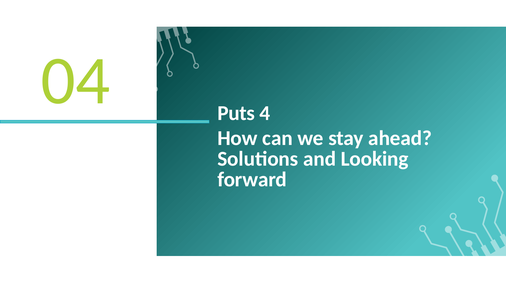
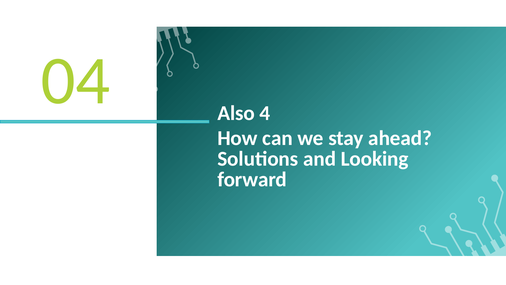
Puts: Puts -> Also (236, 113)
